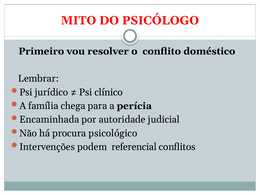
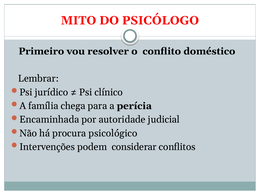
referencial: referencial -> considerar (134, 147)
